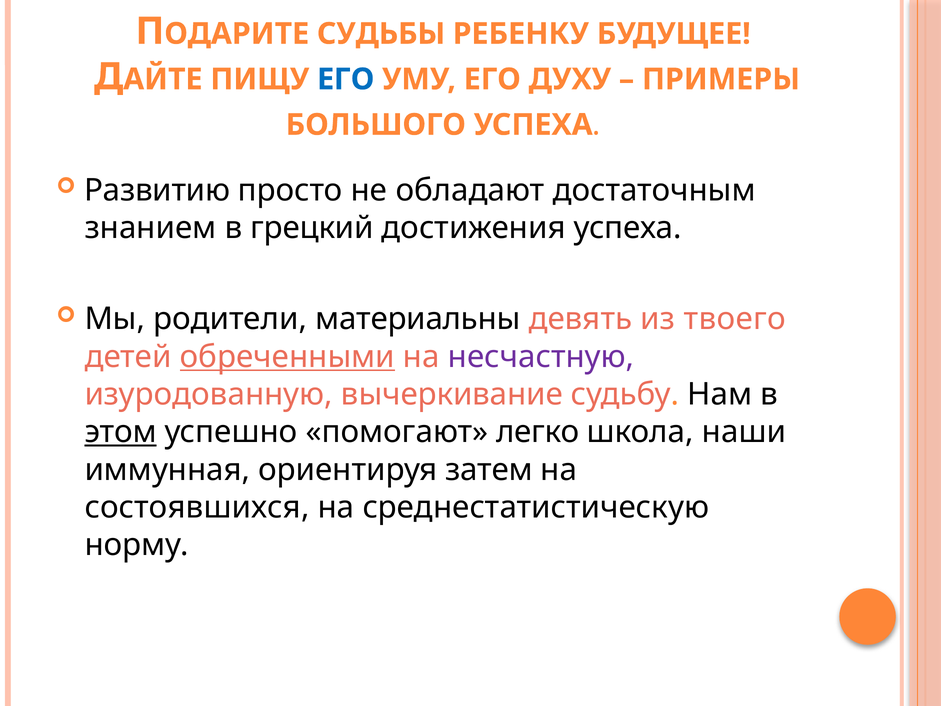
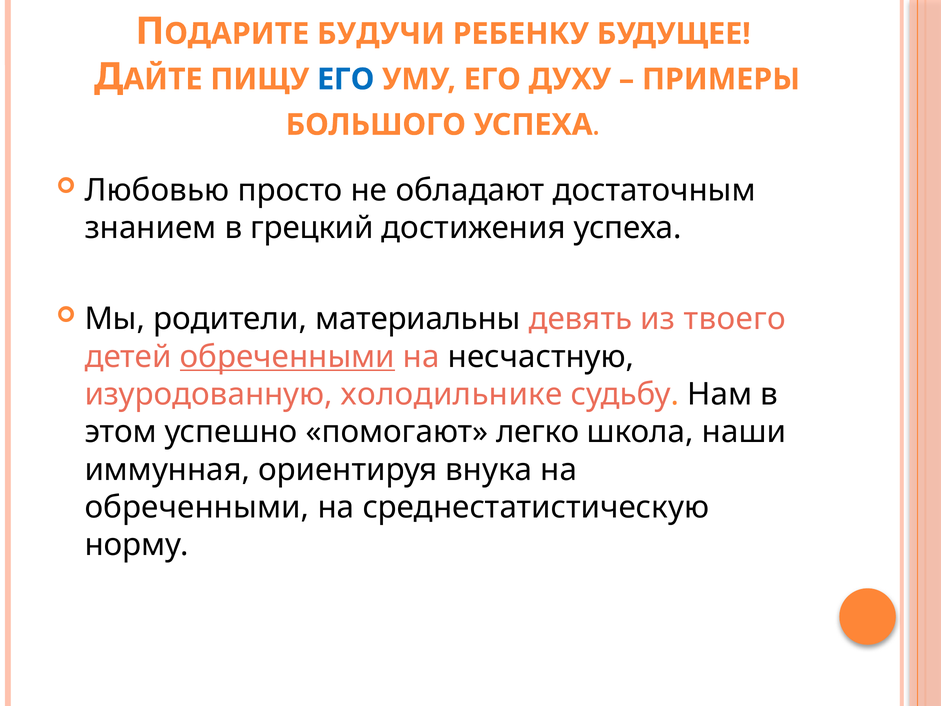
СУДЬБЫ: СУДЬБЫ -> БУДУЧИ (381, 34)
Развитию: Развитию -> Любовью (157, 190)
несчастную colour: purple -> black (541, 357)
вычеркивание: вычеркивание -> холодильнике (452, 394)
этом underline: present -> none (121, 432)
затем: затем -> внука (489, 470)
состоявшихся: состоявшихся -> обреченными (197, 507)
